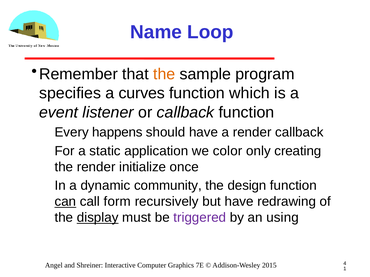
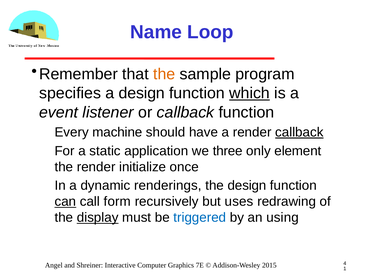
a curves: curves -> design (142, 93)
which underline: none -> present (250, 93)
happens: happens -> machine (117, 133)
callback underline: none -> present (299, 133)
color: color -> three (228, 151)
creating: creating -> element (298, 151)
community: community -> renderings (168, 186)
but have: have -> uses (239, 202)
triggered colour: purple -> blue (200, 218)
